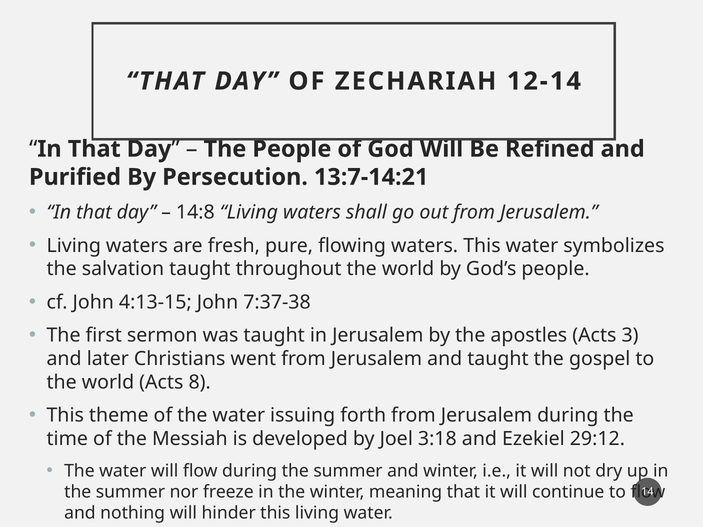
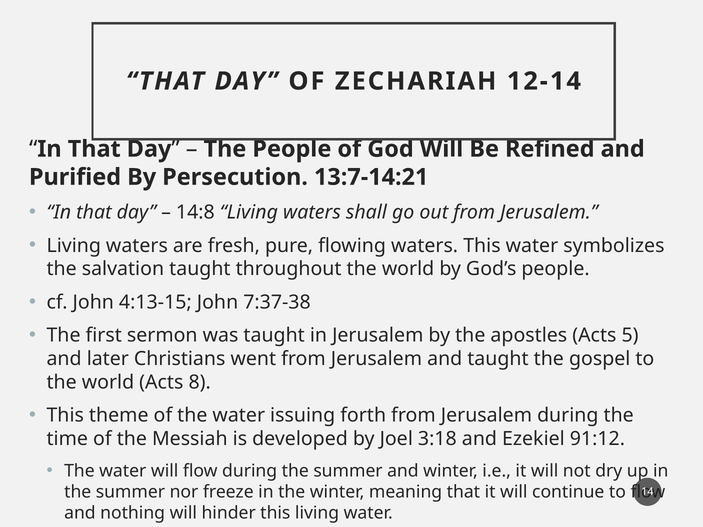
3: 3 -> 5 (630, 336)
29:12: 29:12 -> 91:12 (597, 439)
